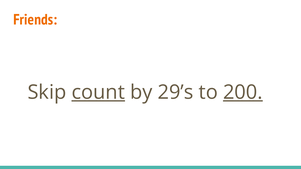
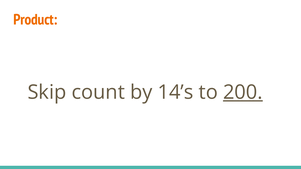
Friends: Friends -> Product (35, 20)
count underline: present -> none (98, 93)
29’s: 29’s -> 14’s (176, 93)
